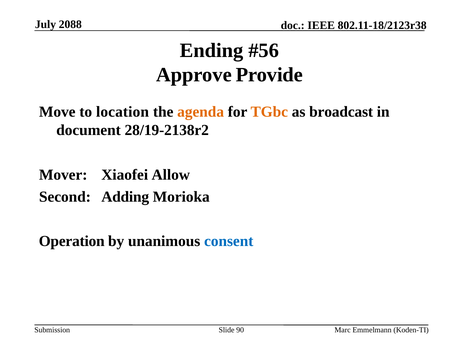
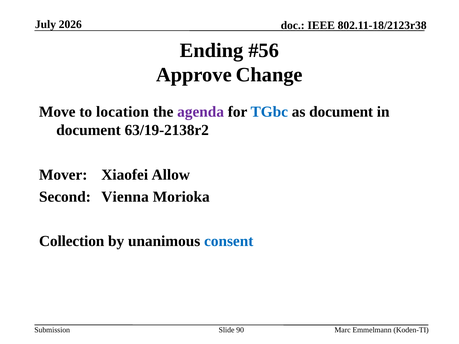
2088: 2088 -> 2026 (70, 24)
Provide: Provide -> Change (269, 75)
agenda colour: orange -> purple (201, 112)
TGbc colour: orange -> blue (269, 112)
as broadcast: broadcast -> document (341, 112)
28/19-2138r2: 28/19-2138r2 -> 63/19-2138r2 (167, 130)
Adding: Adding -> Vienna (125, 197)
Operation: Operation -> Collection (72, 241)
